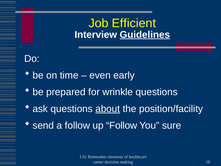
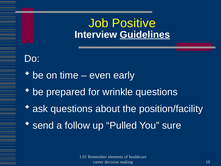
Efficient: Efficient -> Positive (134, 23)
about underline: present -> none (108, 109)
up Follow: Follow -> Pulled (122, 125)
